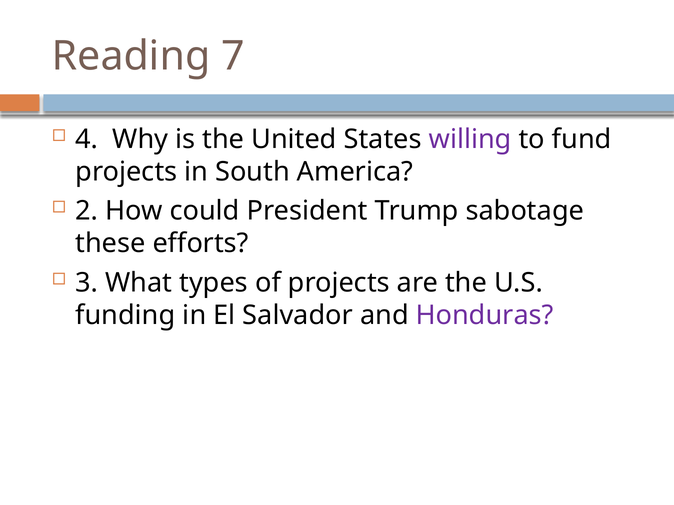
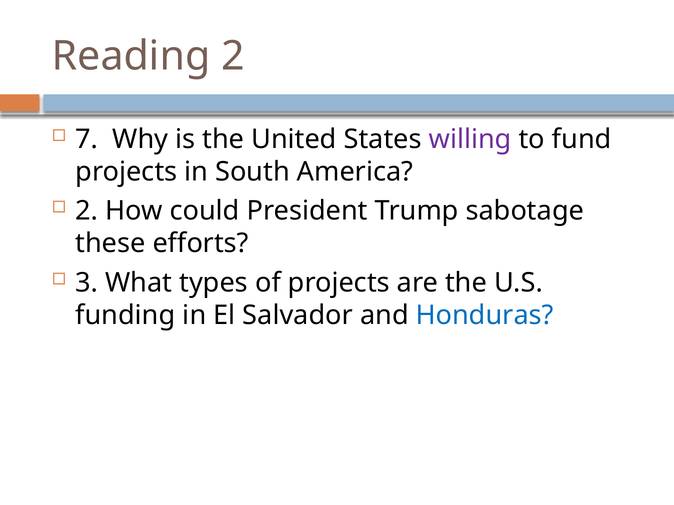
Reading 7: 7 -> 2 (233, 56)
4: 4 -> 7 (87, 139)
Honduras colour: purple -> blue (485, 315)
